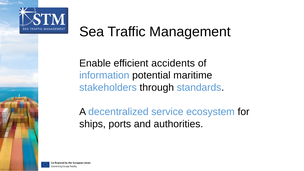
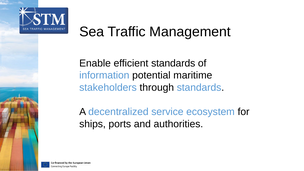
efficient accidents: accidents -> standards (173, 63)
